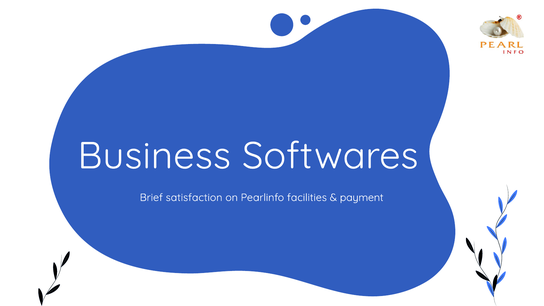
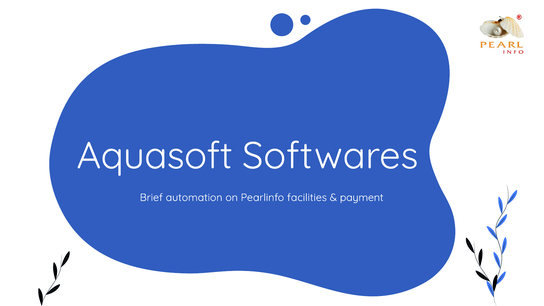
Business: Business -> Aquasoft (155, 156)
satisfaction: satisfaction -> automation (194, 198)
